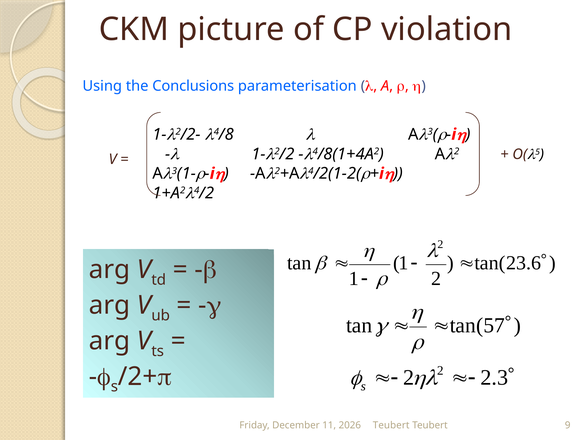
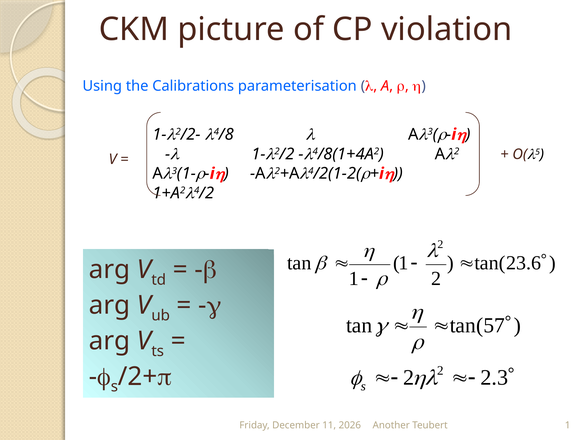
Conclusions: Conclusions -> Calibrations (193, 86)
Teubert: Teubert -> Another (391, 426)
Teubert 9: 9 -> 1 (568, 426)
